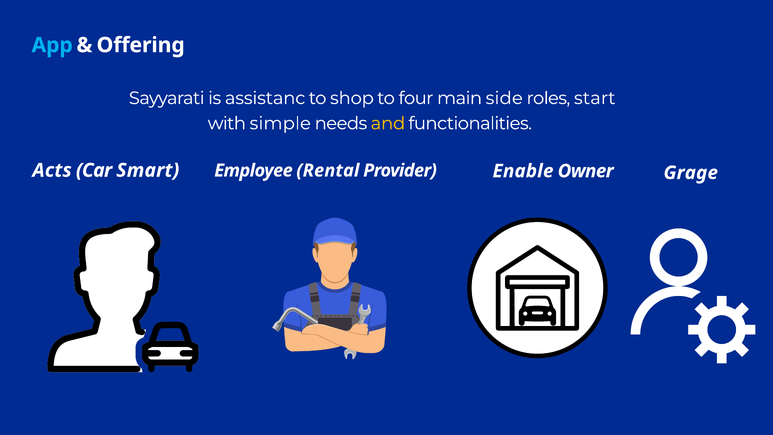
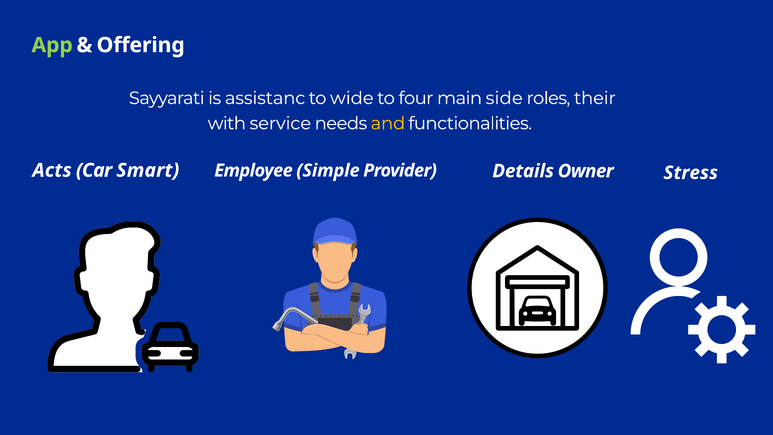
App colour: light blue -> light green (52, 45)
shop: shop -> wide (352, 98)
start: start -> their (595, 98)
simple: simple -> service (280, 123)
Rental: Rental -> Simple (328, 170)
Enable: Enable -> Details (523, 171)
Grage: Grage -> Stress (691, 173)
